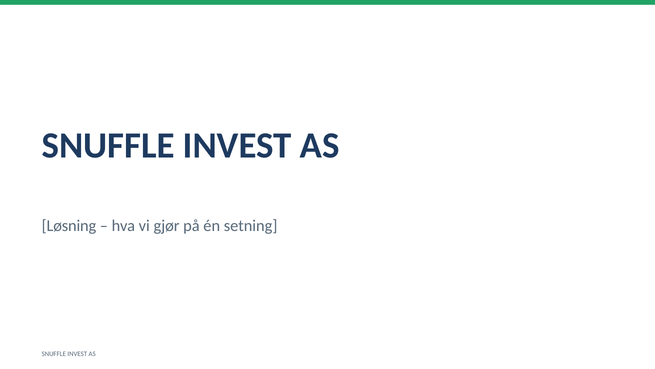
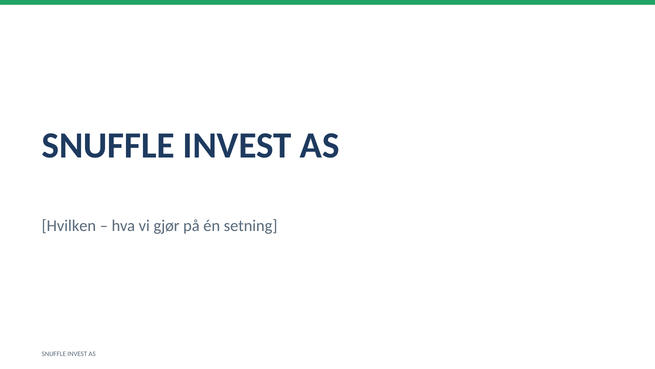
Løsning: Løsning -> Hvilken (69, 226)
